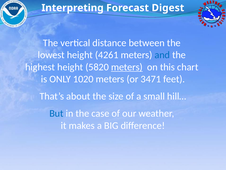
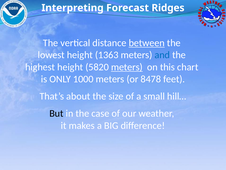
Digest: Digest -> Ridges (168, 8)
between underline: none -> present (147, 43)
4261: 4261 -> 1363 (107, 55)
1020: 1020 -> 1000 (83, 79)
3471: 3471 -> 8478 (151, 79)
But colour: blue -> black (56, 113)
